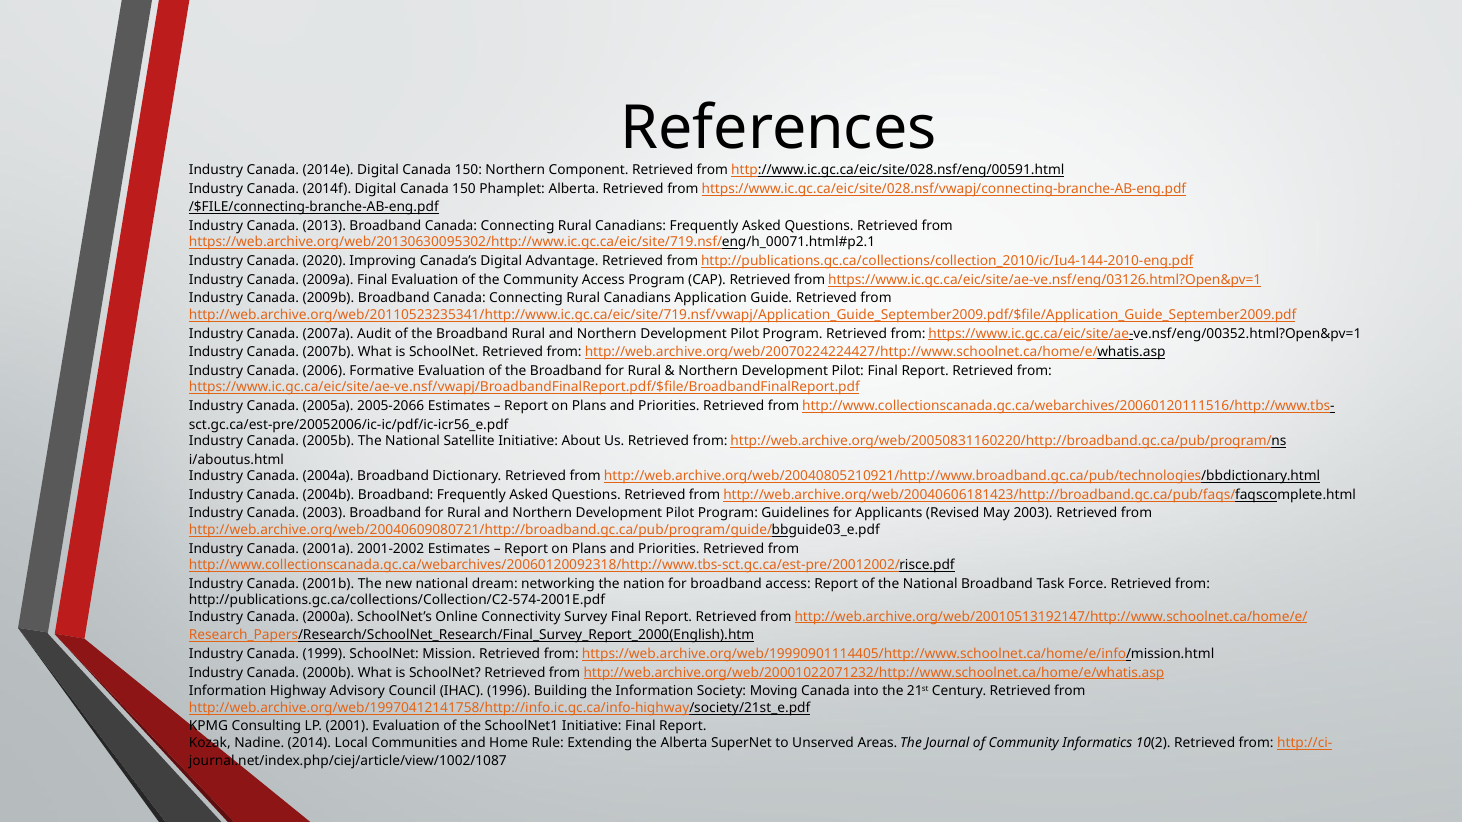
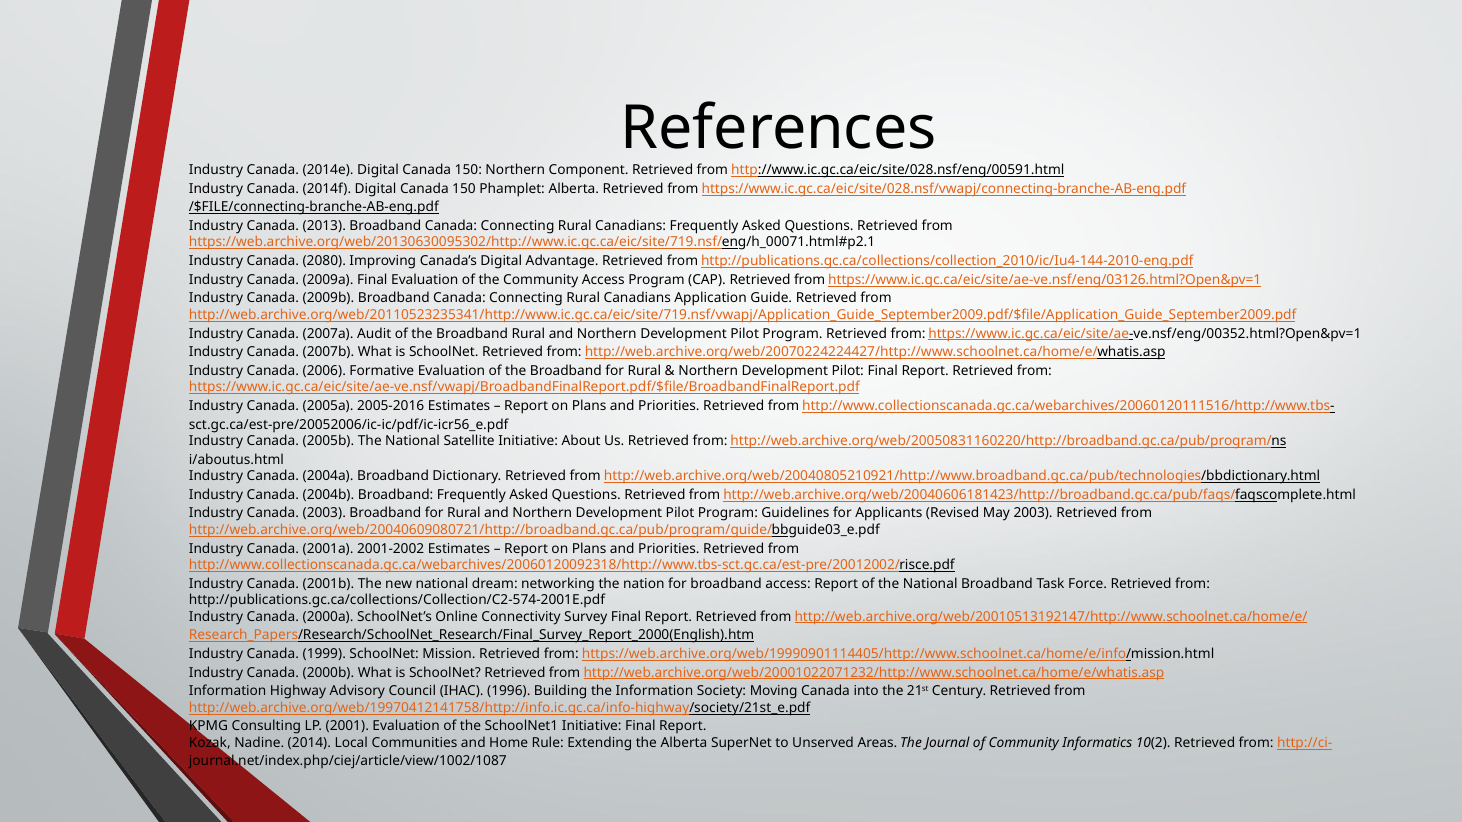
2020: 2020 -> 2080 (324, 261)
2005-2066: 2005-2066 -> 2005-2016 (391, 406)
